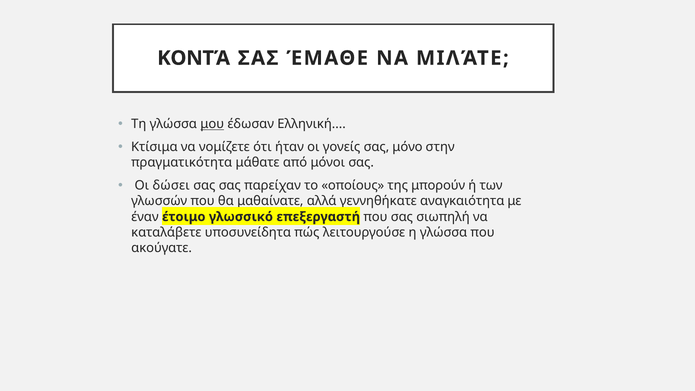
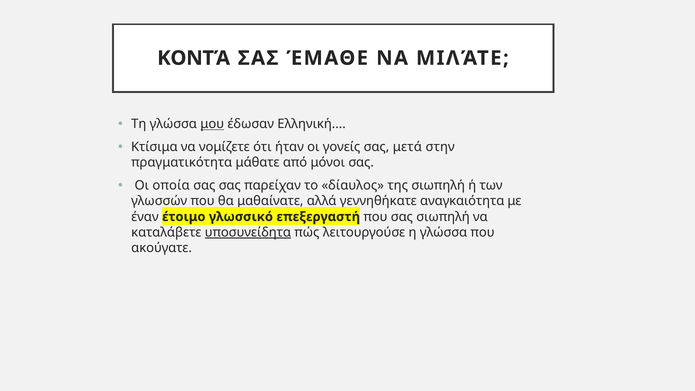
μόνο: μόνο -> μετά (407, 147)
δώσει: δώσει -> οποία (171, 185)
οποίους: οποίους -> δίαυλος (353, 185)
της μπορούν: μπορούν -> σιωπηλή (438, 185)
υποσυνείδητα underline: none -> present (248, 232)
